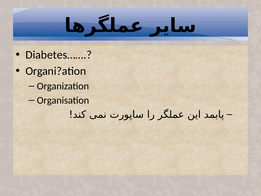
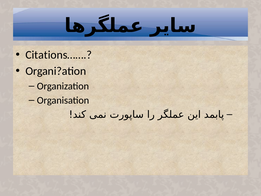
Diabetes……: Diabetes…… -> Citations…… (59, 55)
